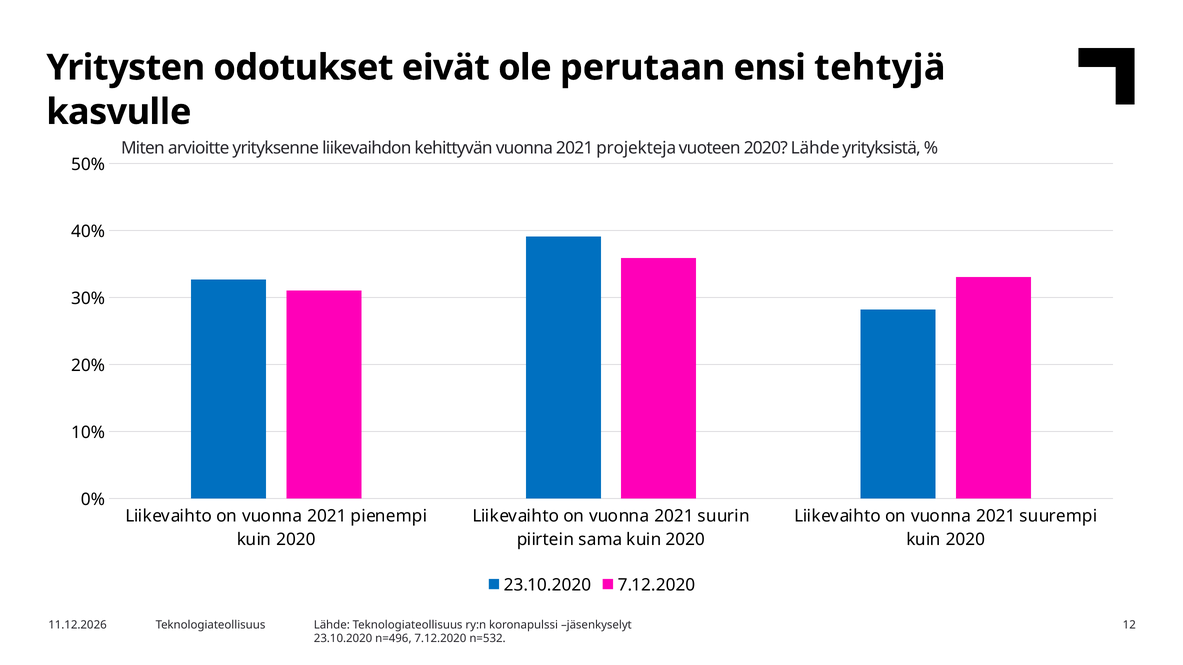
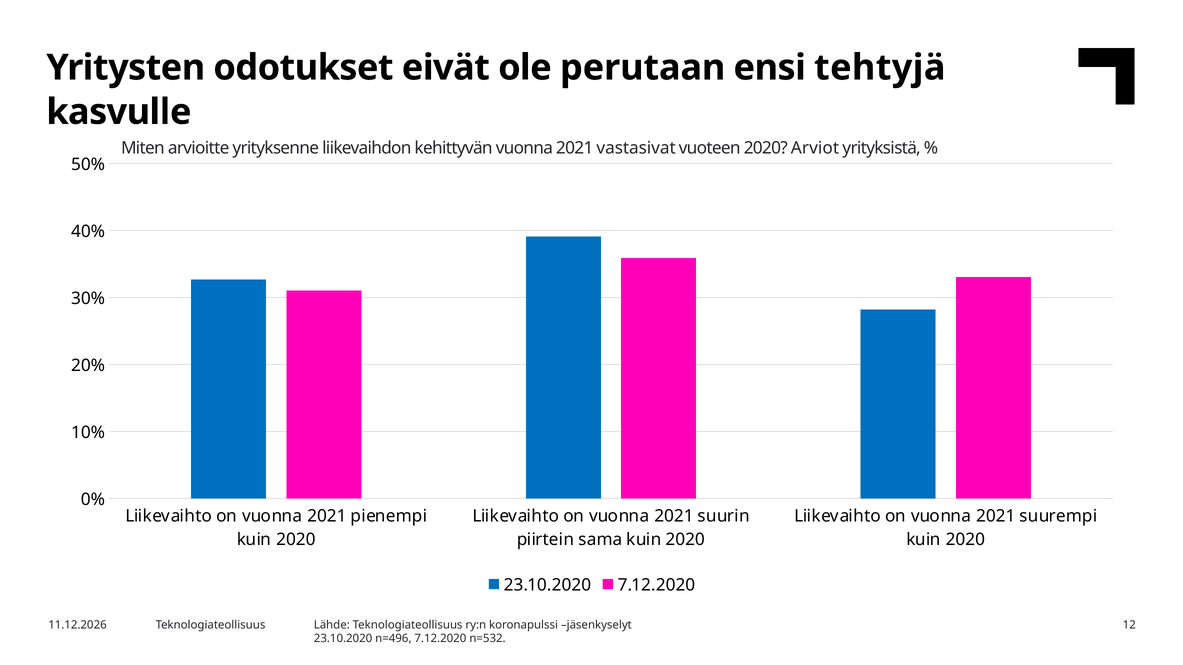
projekteja: projekteja -> vastasivat (636, 148)
2020 Lähde: Lähde -> Arviot (815, 148)
